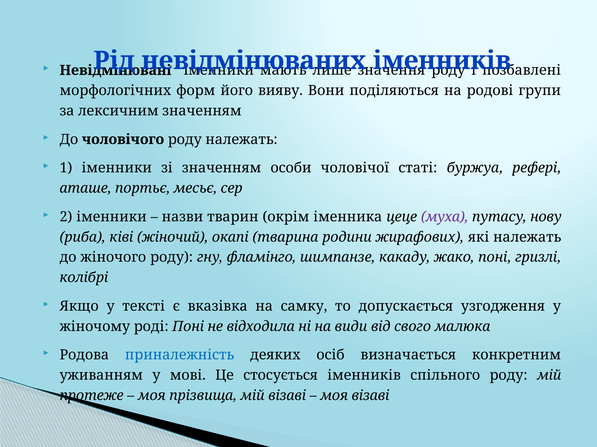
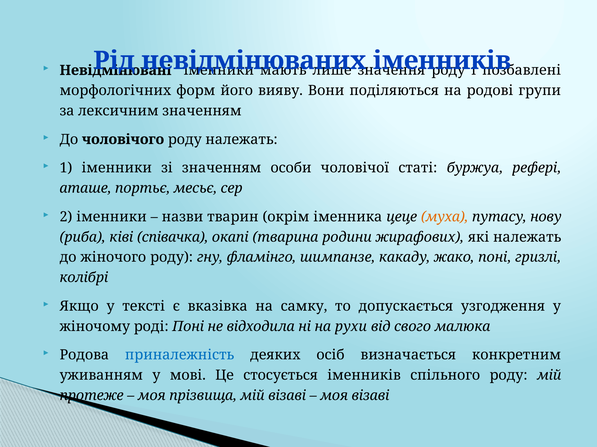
муха colour: purple -> orange (445, 217)
жіночий: жіночий -> співачка (173, 237)
види: види -> рухи (351, 327)
